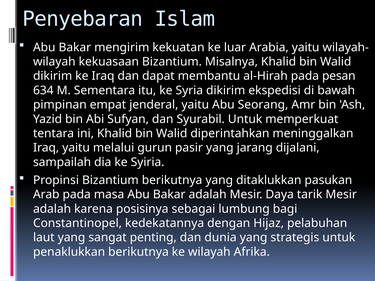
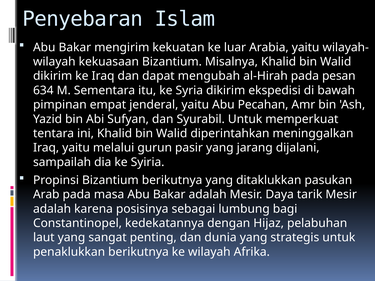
membantu: membantu -> mengubah (209, 76)
Seorang: Seorang -> Pecahan (263, 105)
